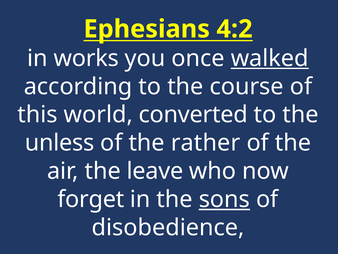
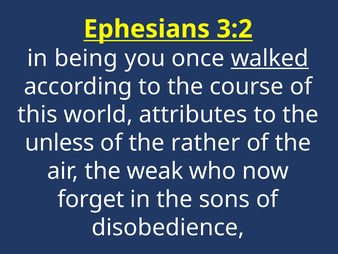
4:2: 4:2 -> 3:2 (235, 29)
works: works -> being (86, 58)
converted: converted -> attributes (193, 115)
leave: leave -> weak (155, 171)
sons underline: present -> none (224, 199)
